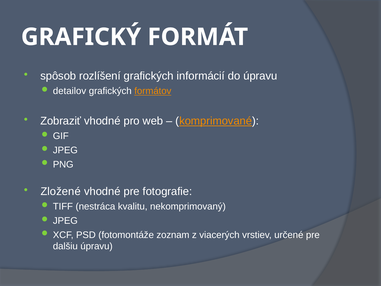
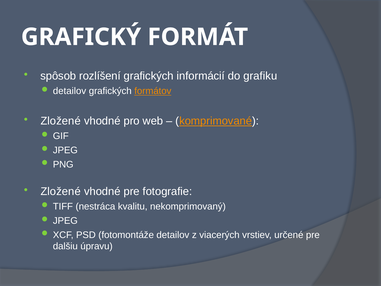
do úpravu: úpravu -> grafiku (260, 76)
Zobraziť: Zobraziť -> Zložené (61, 121)
fotomontáže zoznam: zoznam -> detailov (173, 235)
